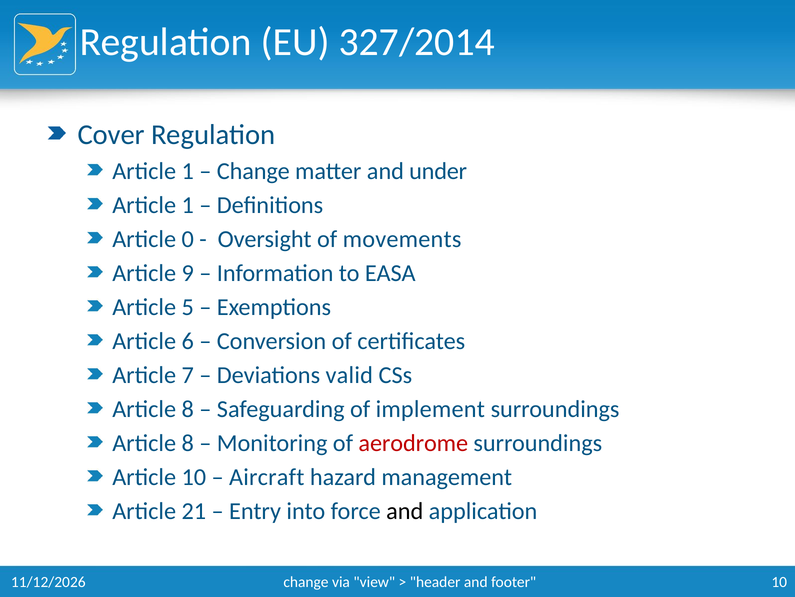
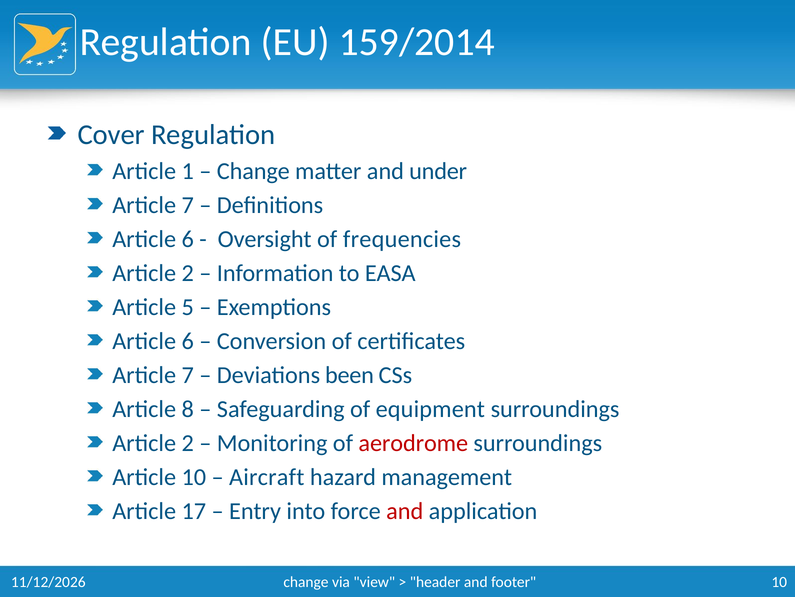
327/2014: 327/2014 -> 159/2014 (417, 42)
1: 1 -> 7 (188, 205)
0: 0 -> 6 (188, 239)
movements: movements -> frequencies (402, 239)
9: 9 -> 2 (188, 273)
valid: valid -> been (349, 375)
implement: implement -> equipment (430, 409)
8: 8 -> 2 (188, 443)
21: 21 -> 17 (194, 511)
and colour: black -> red (405, 511)
